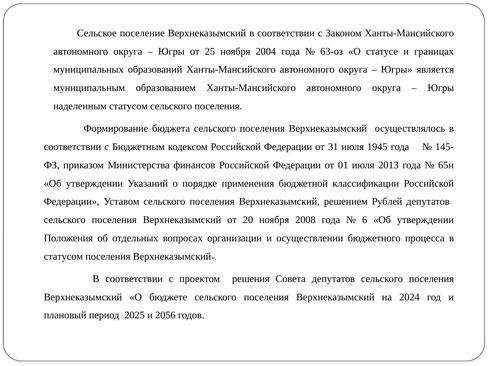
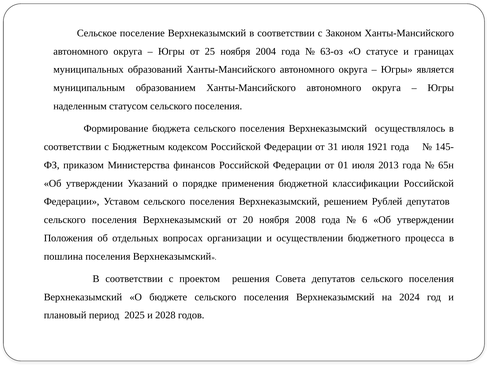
1945: 1945 -> 1921 (377, 147)
статусом: статусом -> пошлина (63, 256)
2056: 2056 -> 2028 (165, 315)
